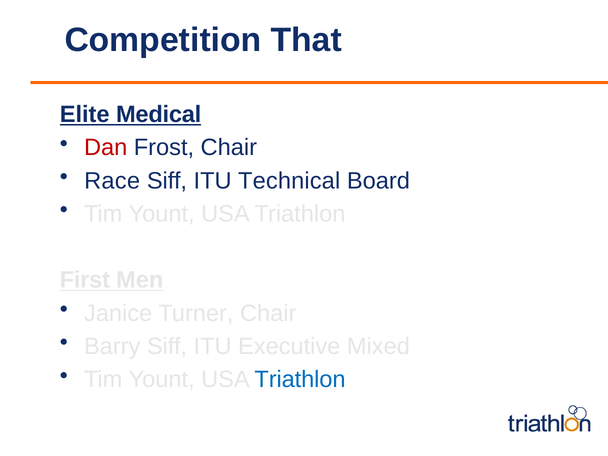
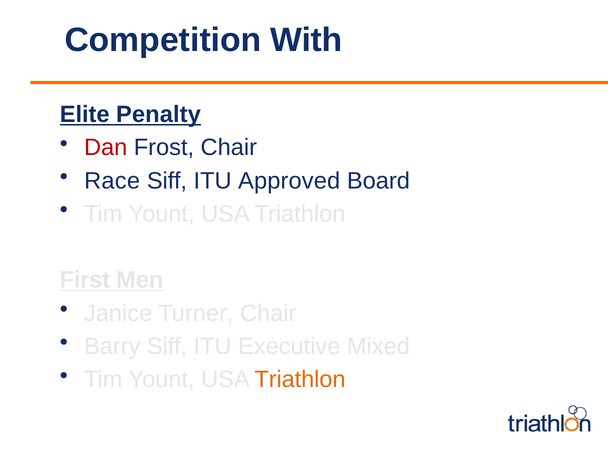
That: That -> With (306, 40)
Medical: Medical -> Penalty (158, 115)
Technical: Technical -> Approved (289, 181)
Triathlon colour: blue -> orange (300, 380)
